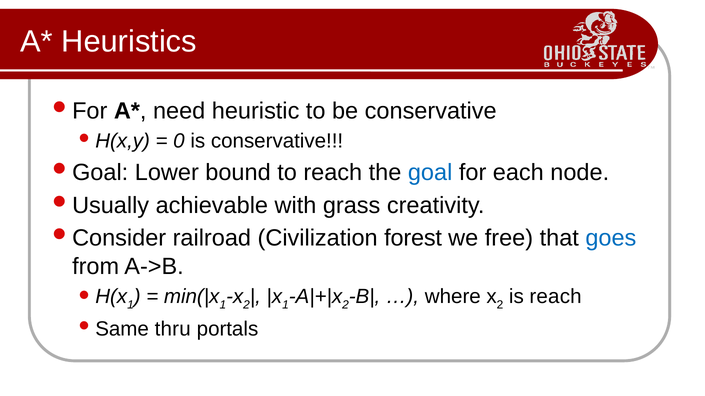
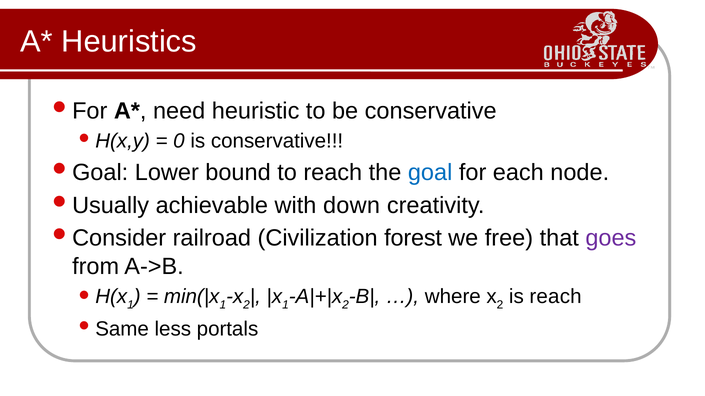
grass: grass -> down (352, 206)
goes colour: blue -> purple (611, 238)
thru: thru -> less (173, 329)
